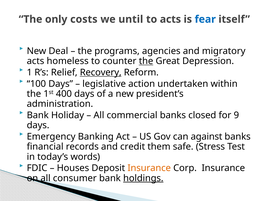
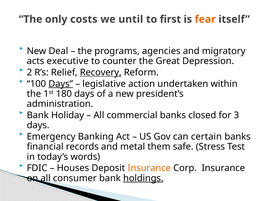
to acts: acts -> first (170, 19)
fear colour: blue -> orange (205, 19)
homeless: homeless -> executive (68, 61)
the underline: present -> none (146, 61)
1: 1 -> 2 (29, 72)
Days underline: none -> present (61, 84)
400: 400 -> 180 (64, 94)
9: 9 -> 3 (236, 115)
against: against -> certain (206, 137)
credit: credit -> metal (133, 147)
